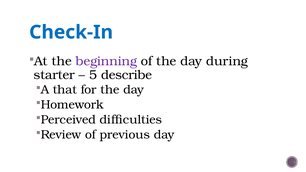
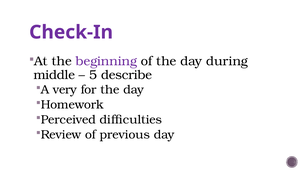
Check-In colour: blue -> purple (71, 32)
starter: starter -> middle (54, 75)
that: that -> very (65, 90)
